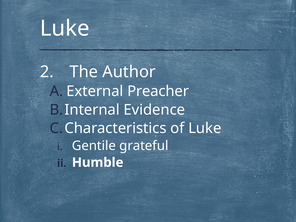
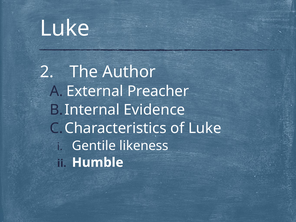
grateful: grateful -> likeness (144, 146)
